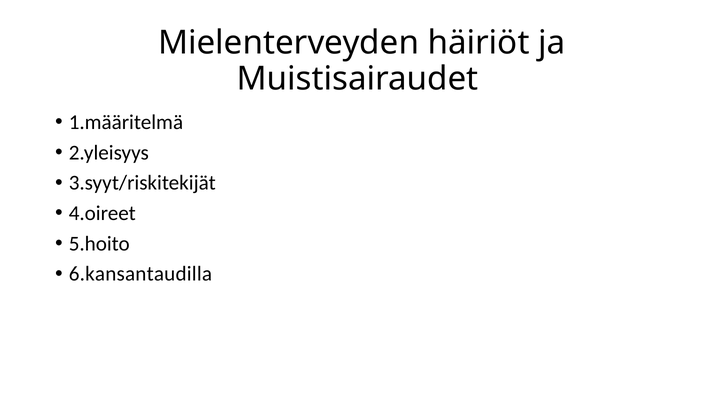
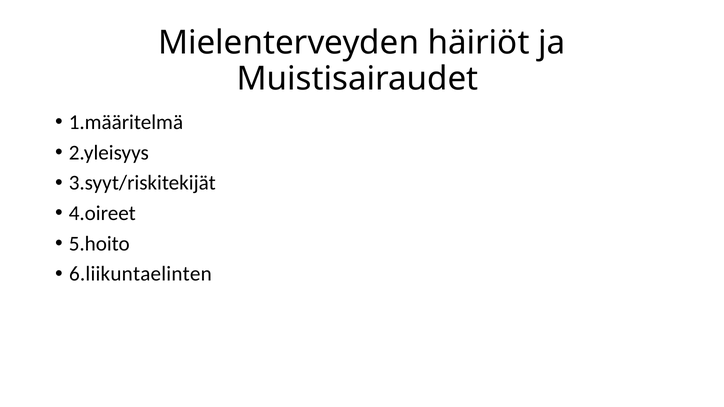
6.kansantaudilla: 6.kansantaudilla -> 6.liikuntaelinten (140, 274)
